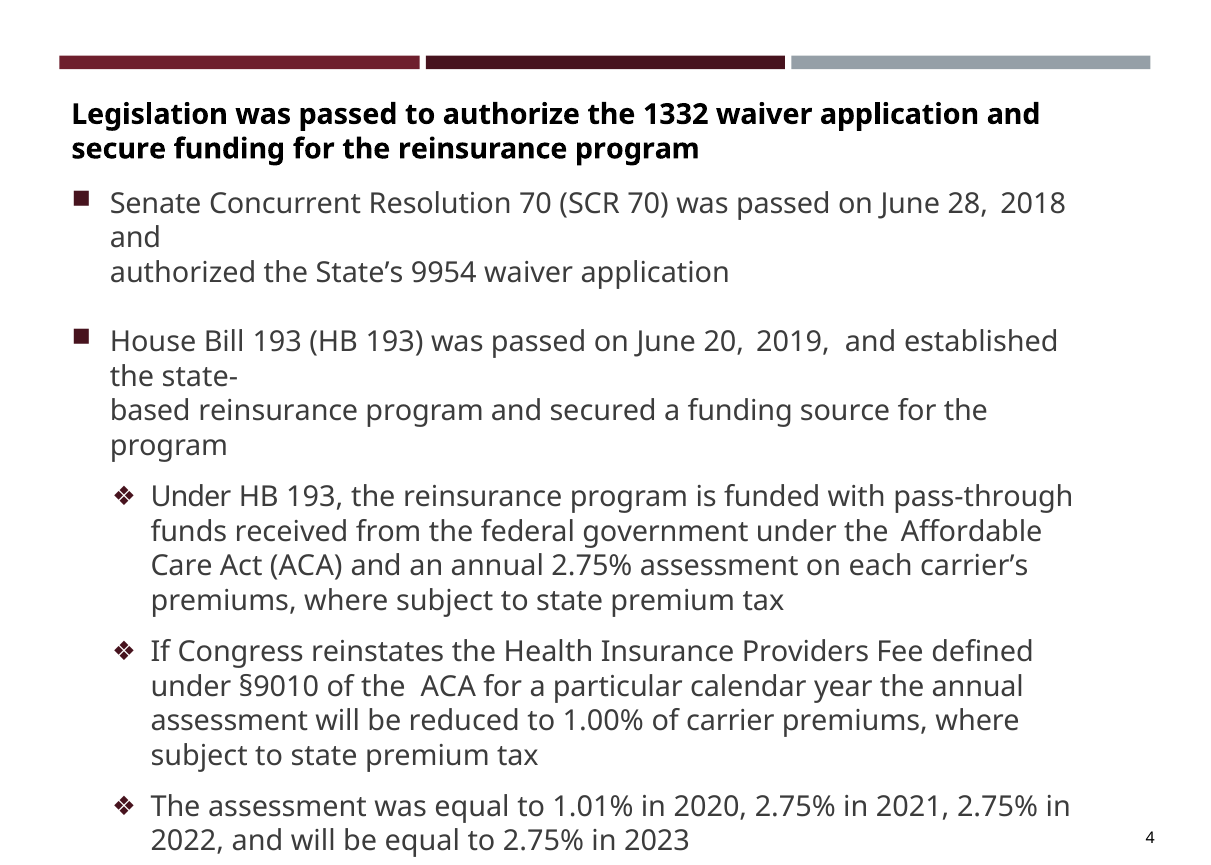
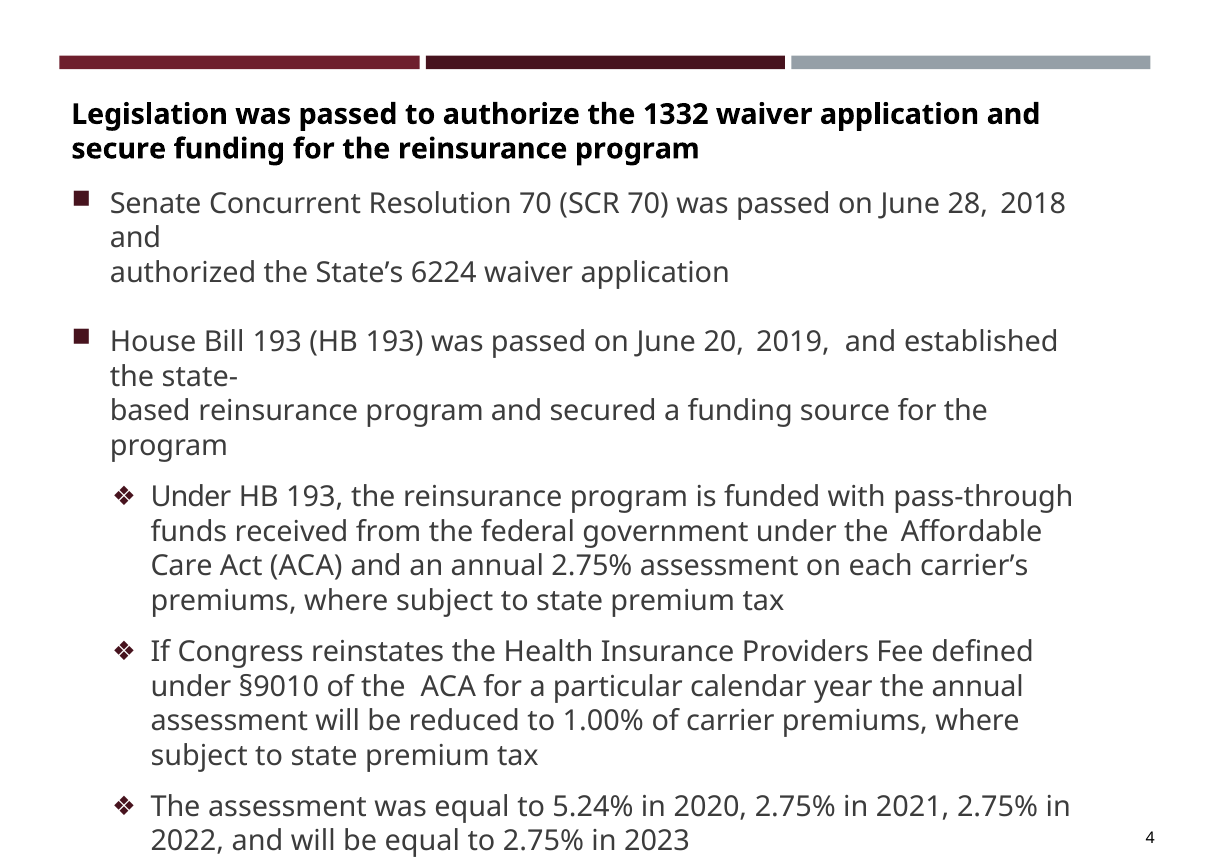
9954: 9954 -> 6224 (444, 273)
1.01%: 1.01% -> 5.24% (593, 807)
